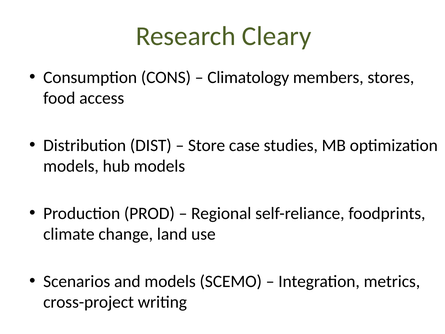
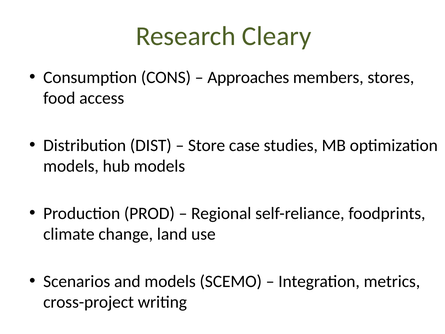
Climatology: Climatology -> Approaches (248, 77)
